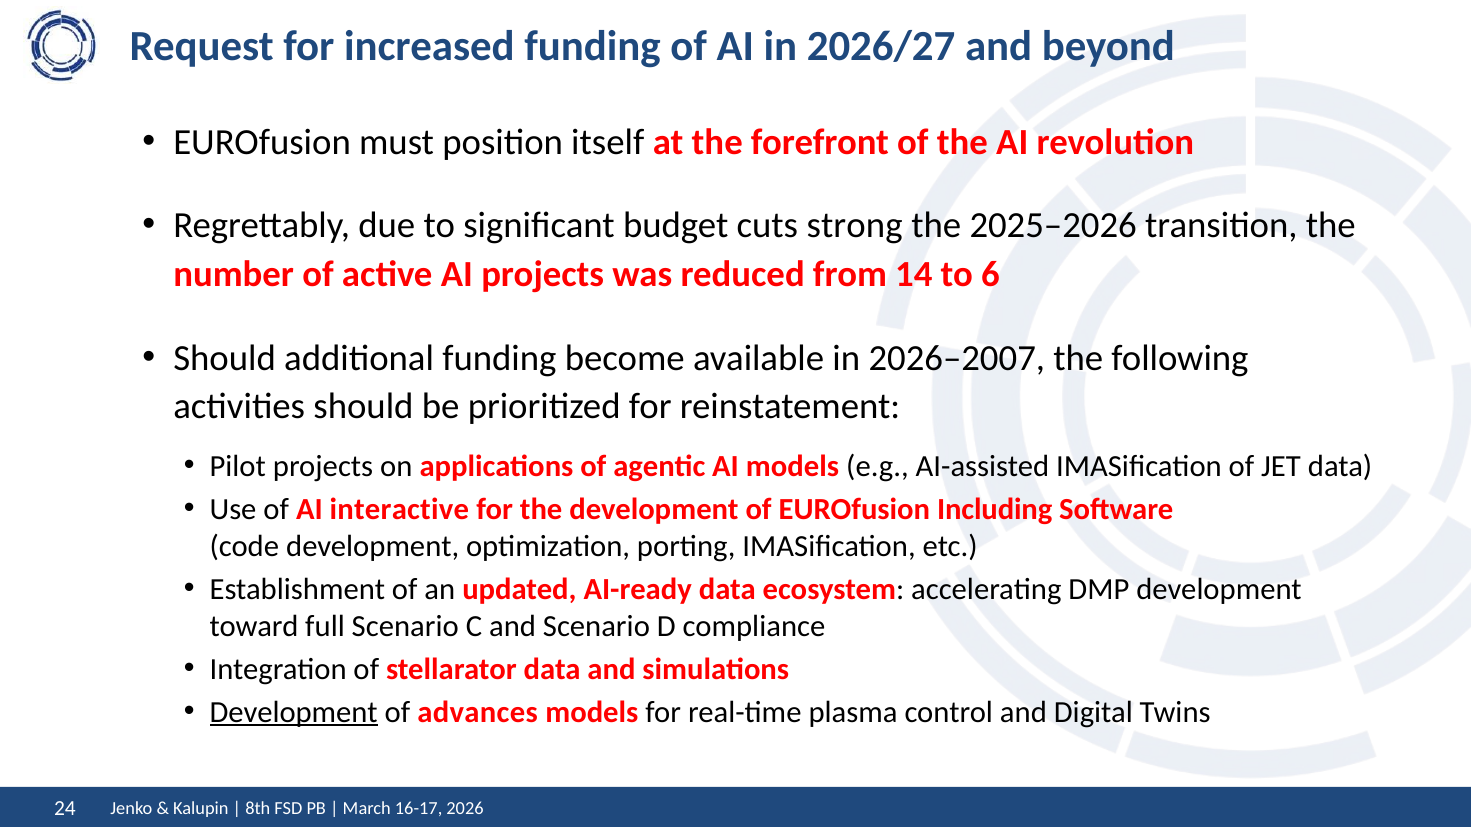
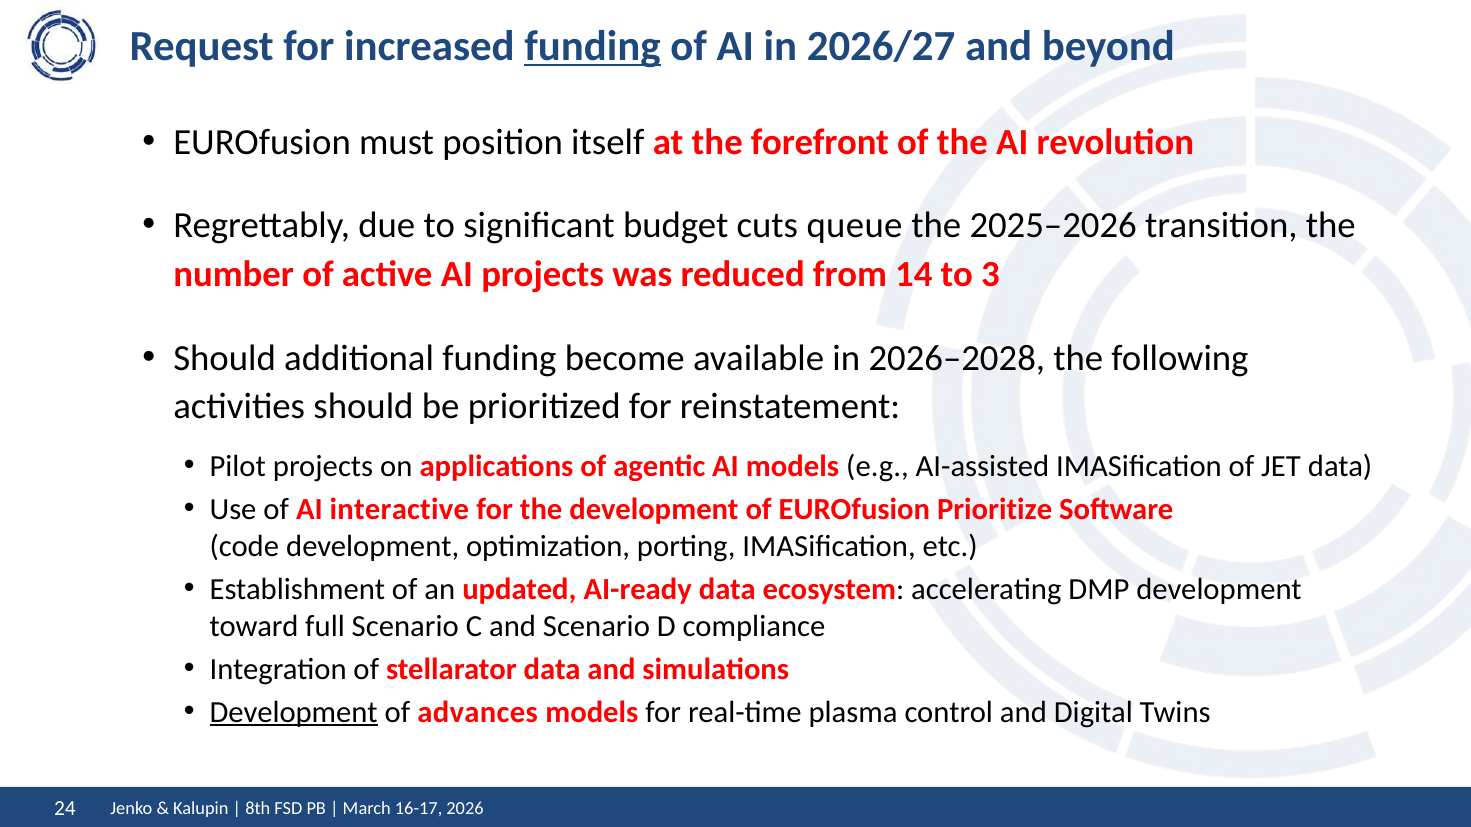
funding underline: none -> present (593, 46)
strong: strong -> queue (854, 226)
6: 6 -> 3 (991, 274)
2026–2007: 2026–2007 -> 2026–2028 (957, 358)
Including: Including -> Prioritize (995, 510)
